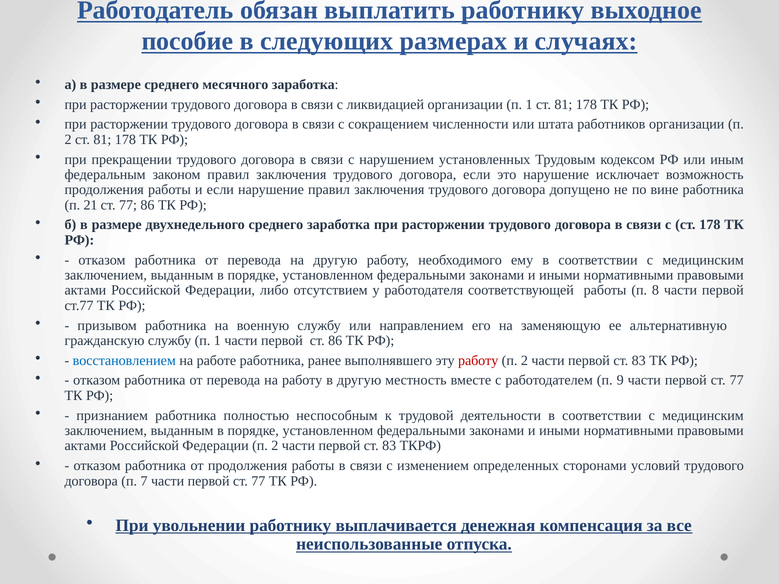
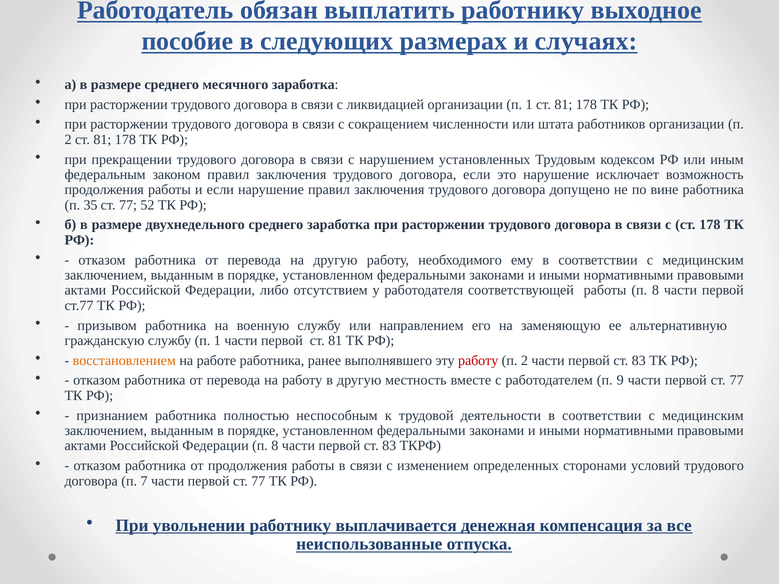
21: 21 -> 35 (91, 205)
77 86: 86 -> 52 (148, 205)
первой ст 86: 86 -> 81 (335, 341)
восстановлением colour: blue -> orange (124, 361)
Федерации п 2: 2 -> 8 (275, 446)
